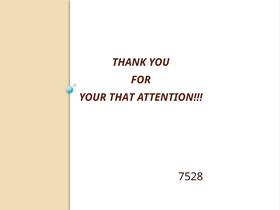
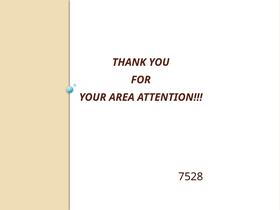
THAT: THAT -> AREA (122, 97)
